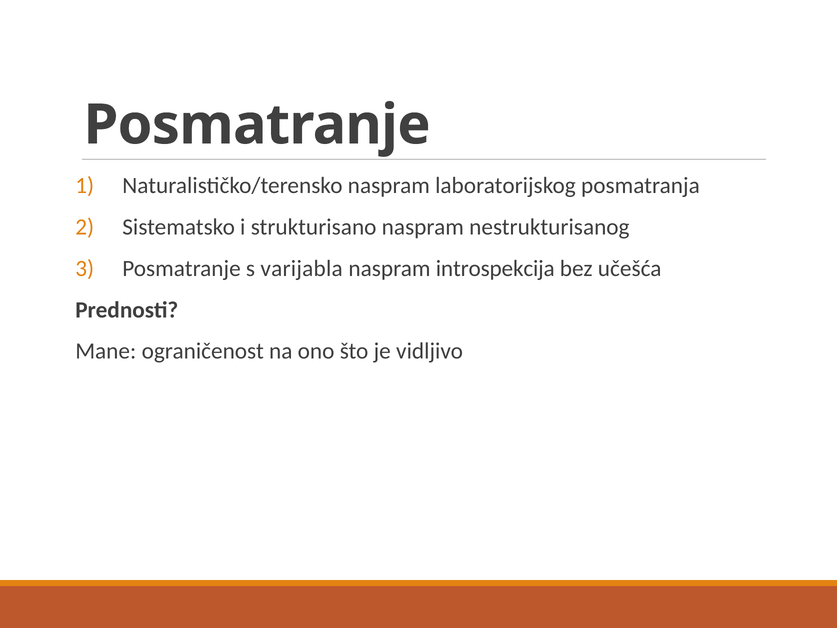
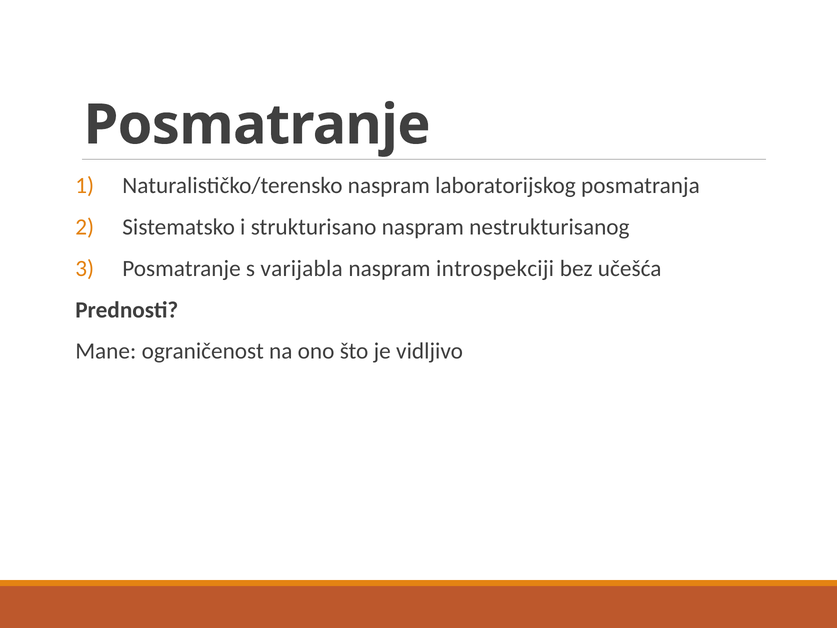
introspekcija: introspekcija -> introspekciji (495, 268)
